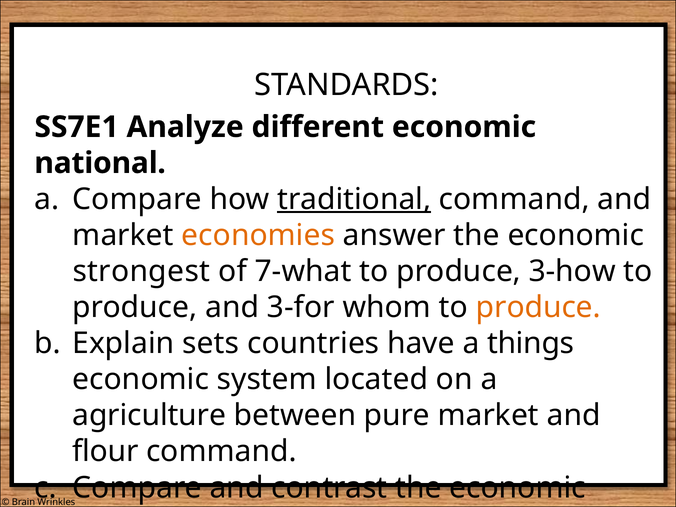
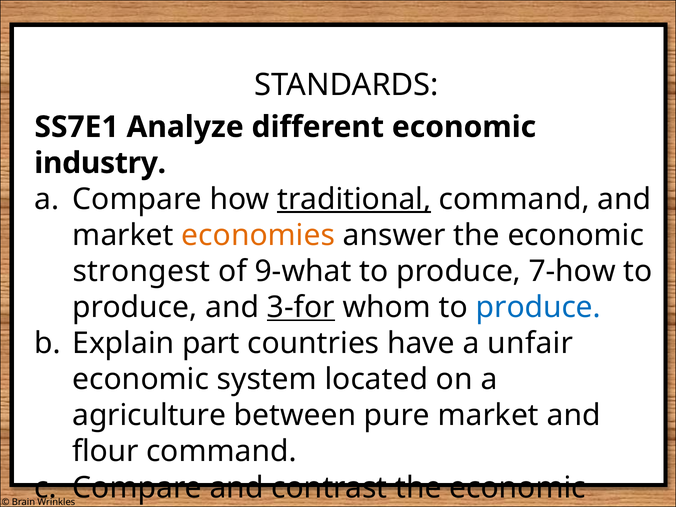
national: national -> industry (100, 163)
7-what: 7-what -> 9-what (303, 271)
3-how: 3-how -> 7-how (572, 271)
3-for underline: none -> present (301, 307)
produce colour: orange -> blue (538, 307)
sets: sets -> part (211, 343)
things: things -> unfair (530, 343)
